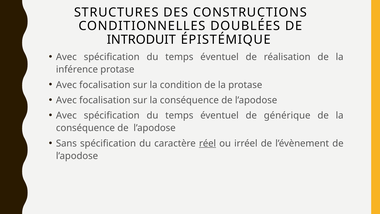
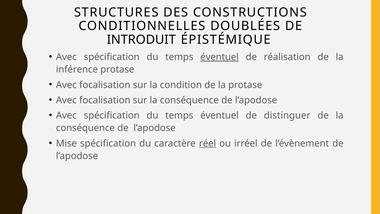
éventuel underline: none -> present (220, 57)
générique: générique -> distinguer (287, 115)
Sans: Sans -> Mise (66, 143)
